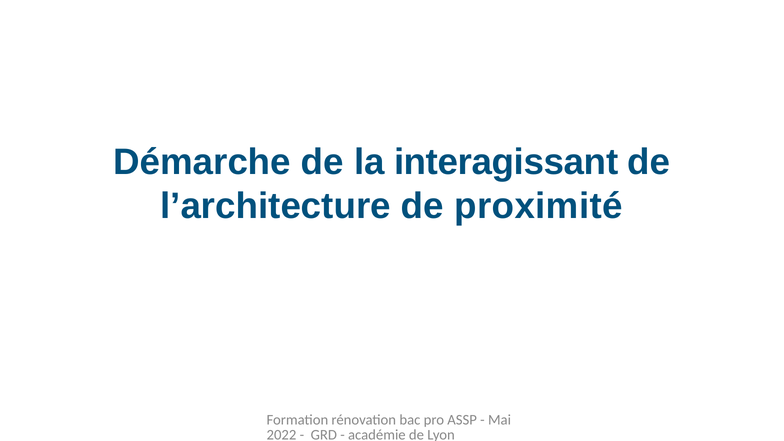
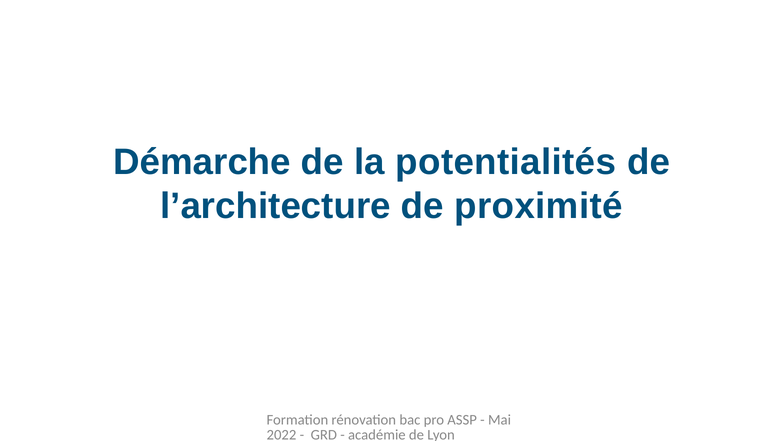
interagissant: interagissant -> potentialités (506, 162)
